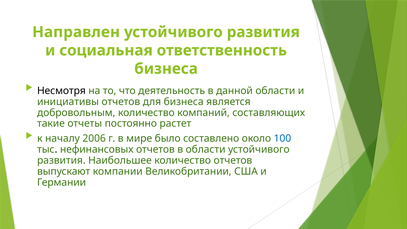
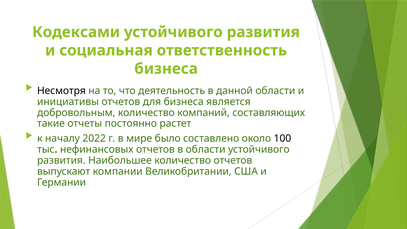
Направлен: Направлен -> Кодексами (76, 32)
2006: 2006 -> 2022 (94, 138)
100 colour: blue -> black (282, 138)
